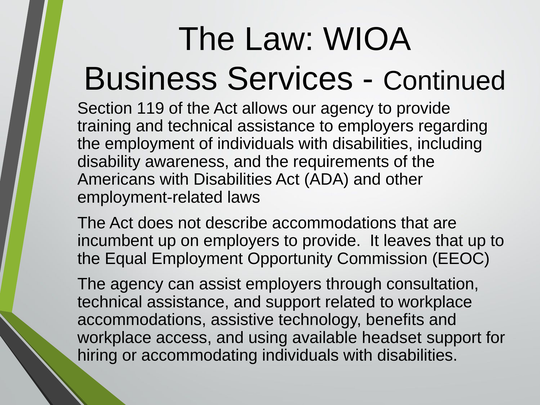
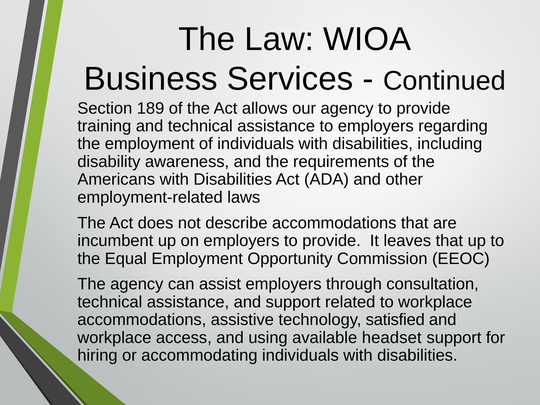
119: 119 -> 189 (151, 108)
benefits: benefits -> satisfied (395, 320)
